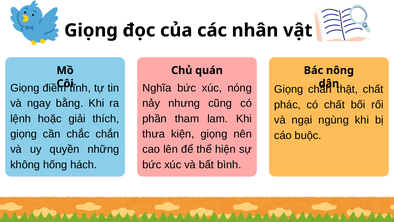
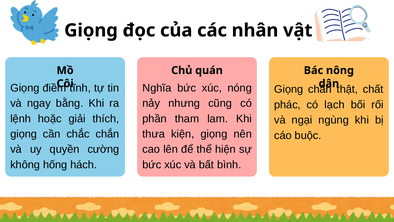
có chất: chất -> lạch (334, 105)
những: những -> cường (103, 149)
